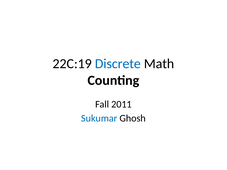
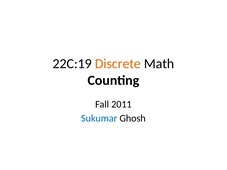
Discrete colour: blue -> orange (118, 64)
